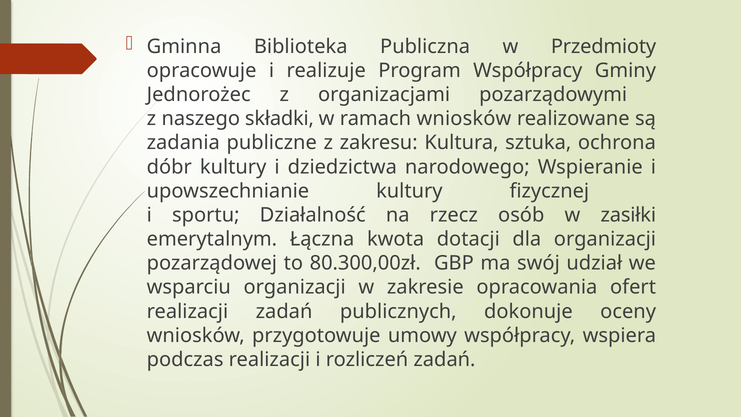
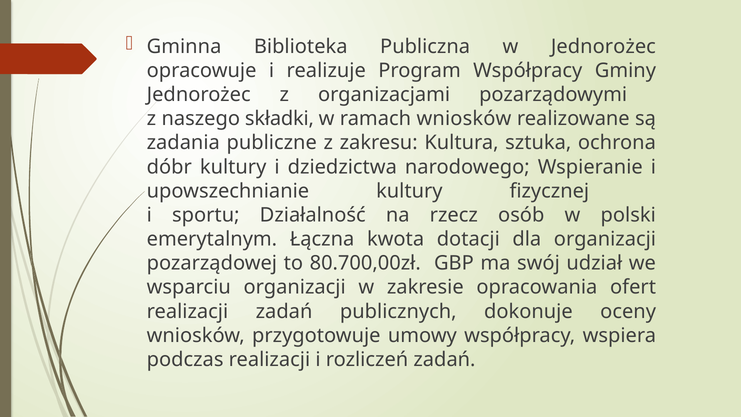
w Przedmioty: Przedmioty -> Jednorożec (603, 47)
zasiłki: zasiłki -> polski (628, 215)
80.300,00zł: 80.300,00zł -> 80.700,00zł (365, 263)
